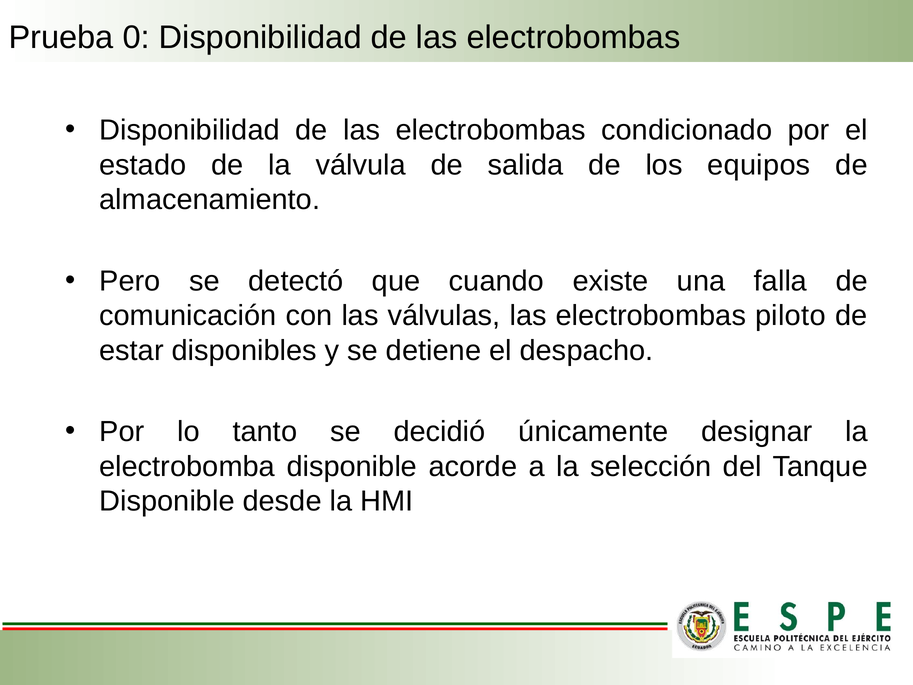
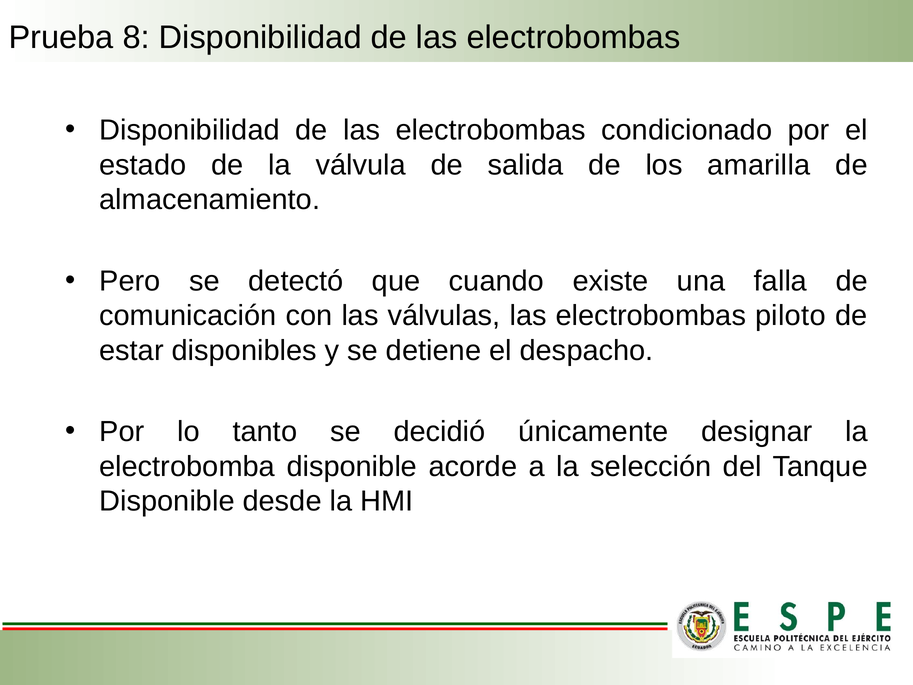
0: 0 -> 8 (136, 37)
equipos: equipos -> amarilla (759, 165)
